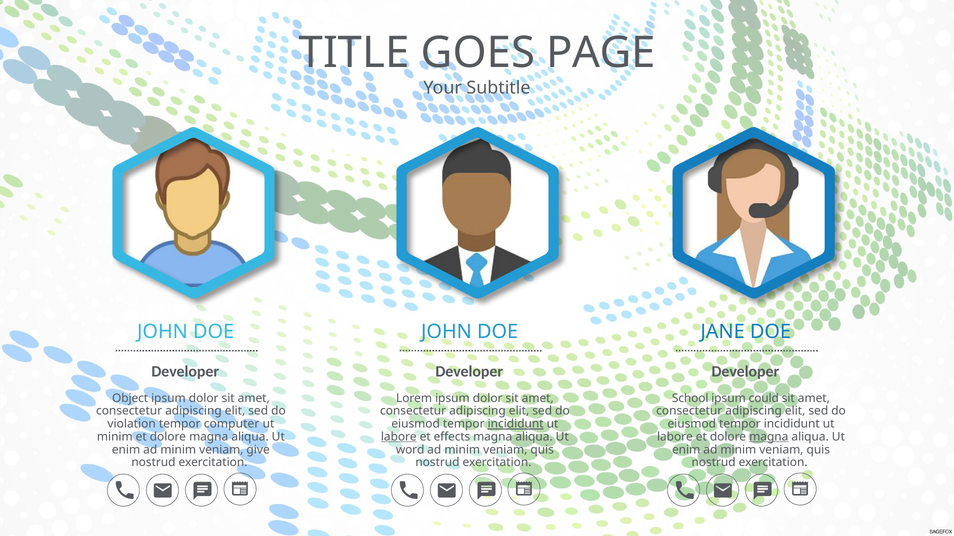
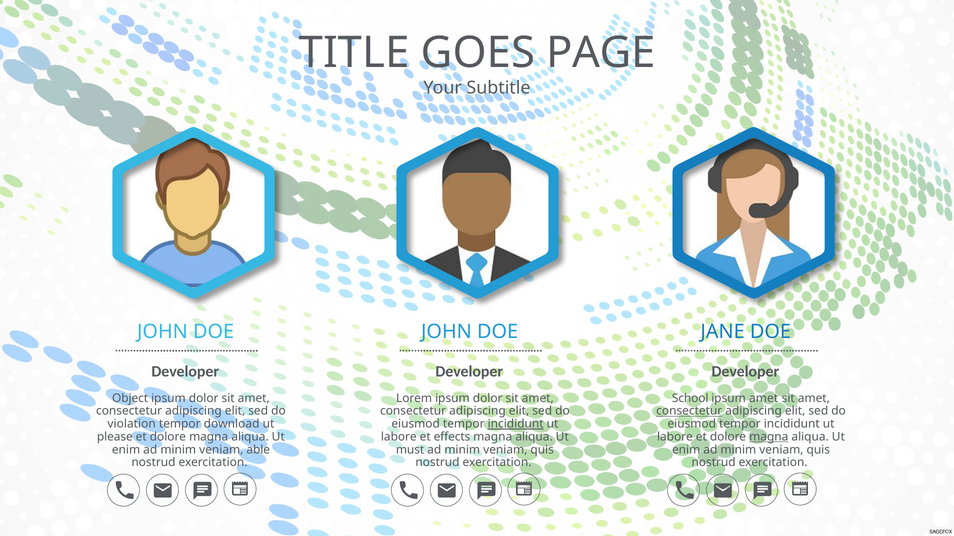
ipsum could: could -> amet (764, 399)
consectetur underline: none -> present (689, 411)
computer: computer -> download (232, 424)
minim: minim -> please (115, 437)
labore underline: present -> none (399, 437)
give: give -> able (258, 450)
word: word -> must (410, 450)
